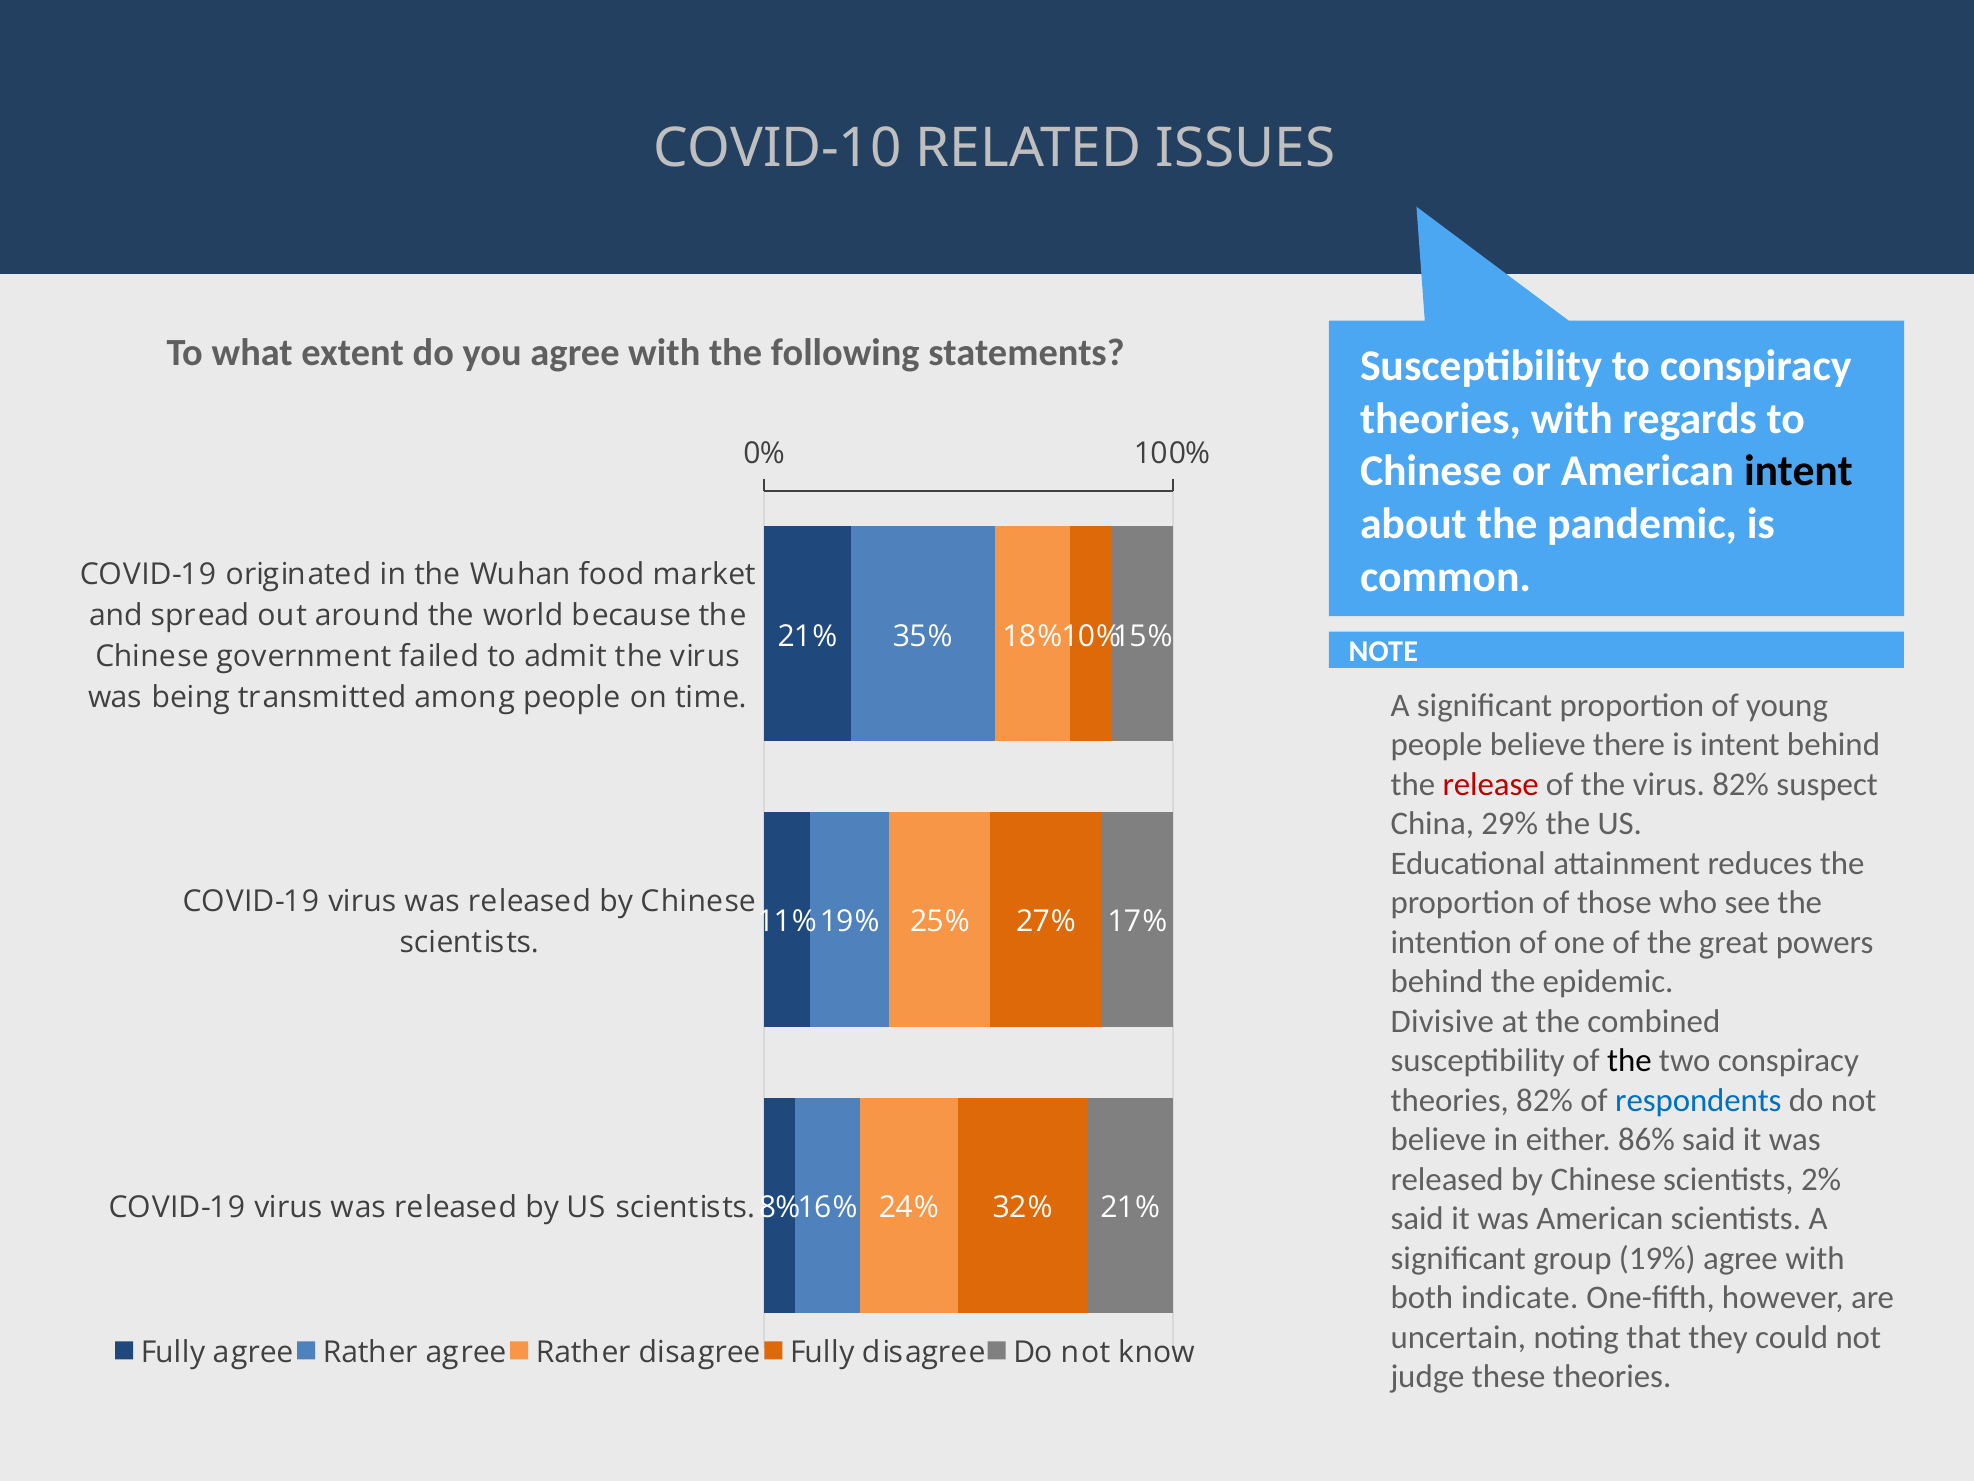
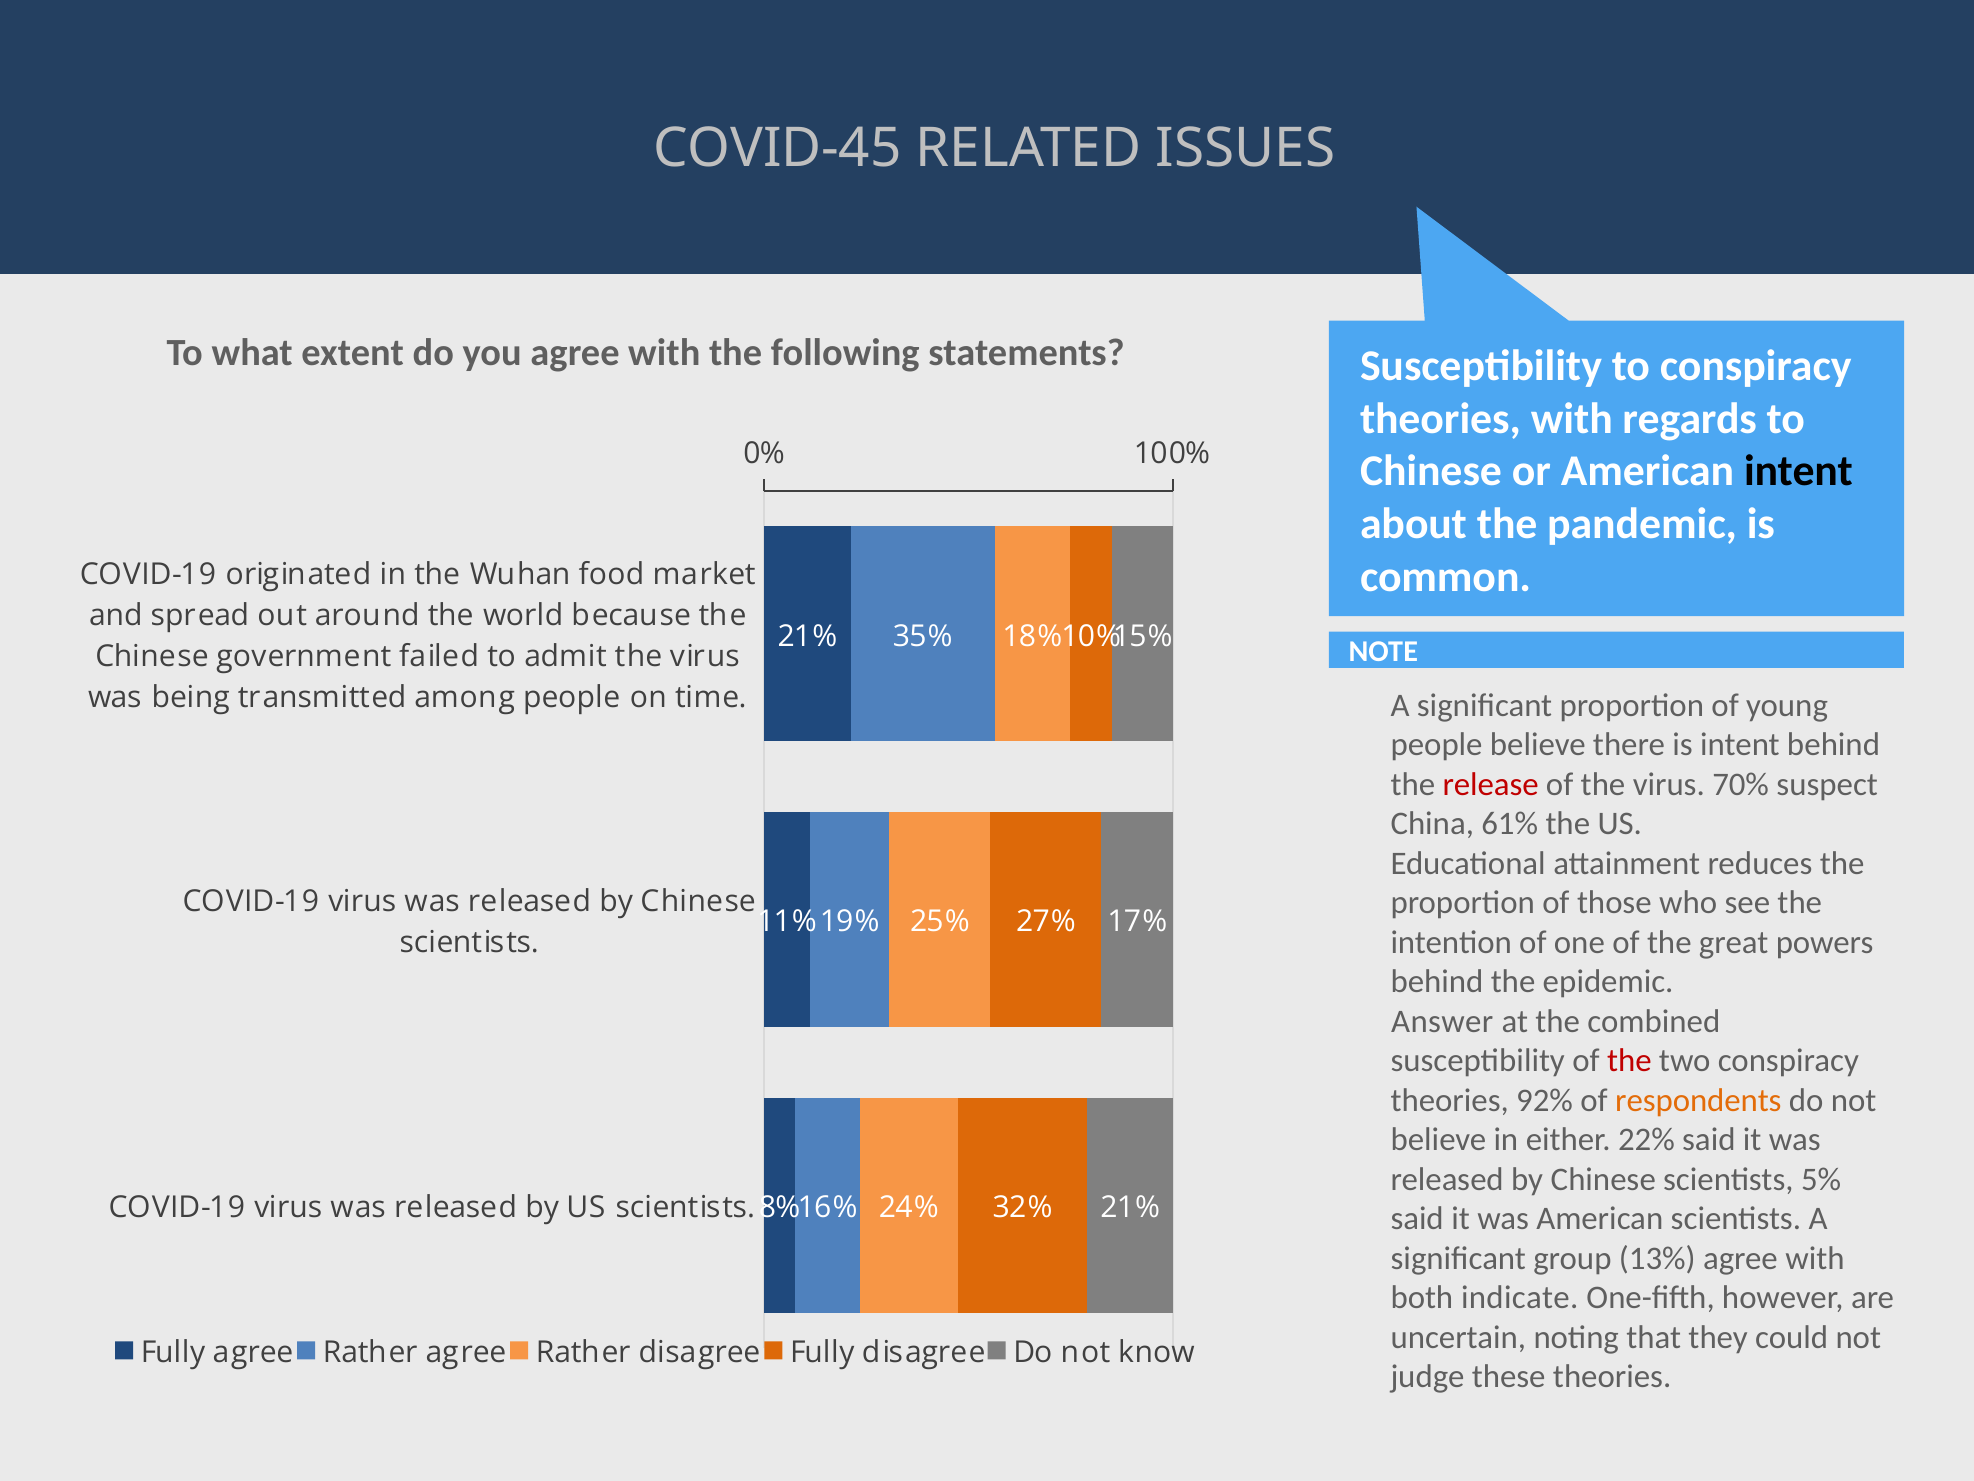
COVID-10: COVID-10 -> COVID-45 (777, 148)
virus 82%: 82% -> 70% (1741, 784)
29%: 29% -> 61% (1510, 824)
Divisive: Divisive -> Answer (1442, 1021)
the colour: black -> red (1629, 1060)
theories 82%: 82% -> 92% (1545, 1100)
respondents colour: blue -> orange (1698, 1100)
86%: 86% -> 22% (1646, 1139)
2%: 2% -> 5% (1821, 1179)
group 19%: 19% -> 13% (1657, 1258)
